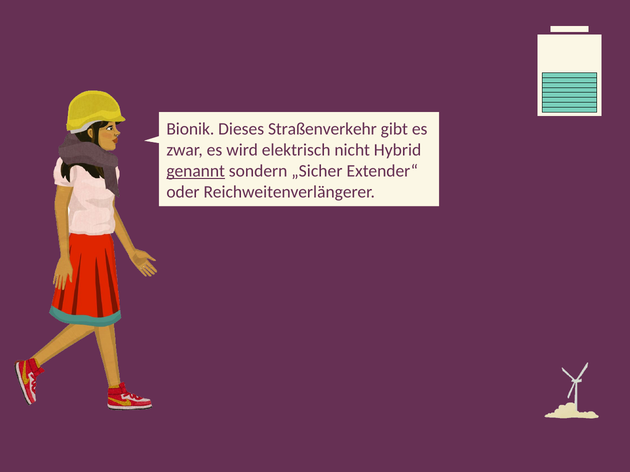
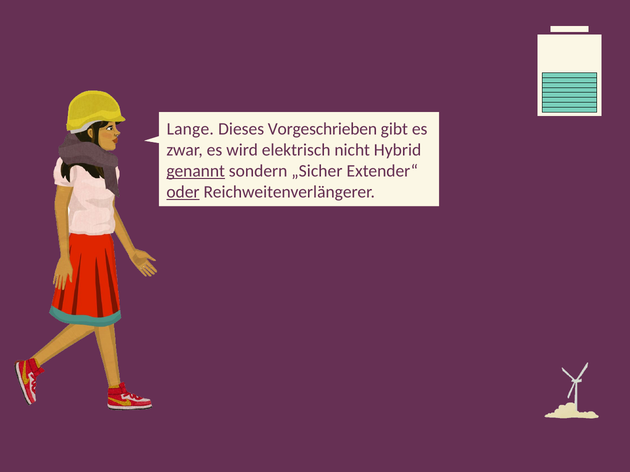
Bionik: Bionik -> Lange (190, 129)
Straßenverkehr: Straßenverkehr -> Vorgeschrieben (322, 129)
oder underline: none -> present (183, 192)
